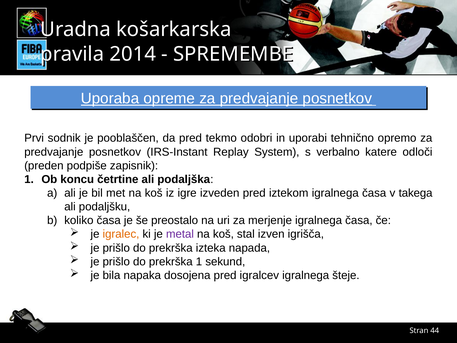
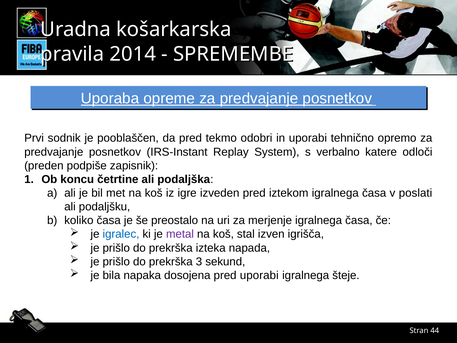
takega: takega -> poslati (416, 193)
igralec colour: orange -> blue (121, 234)
prekrška 1: 1 -> 3 (199, 261)
pred igralcev: igralcev -> uporabi (259, 275)
